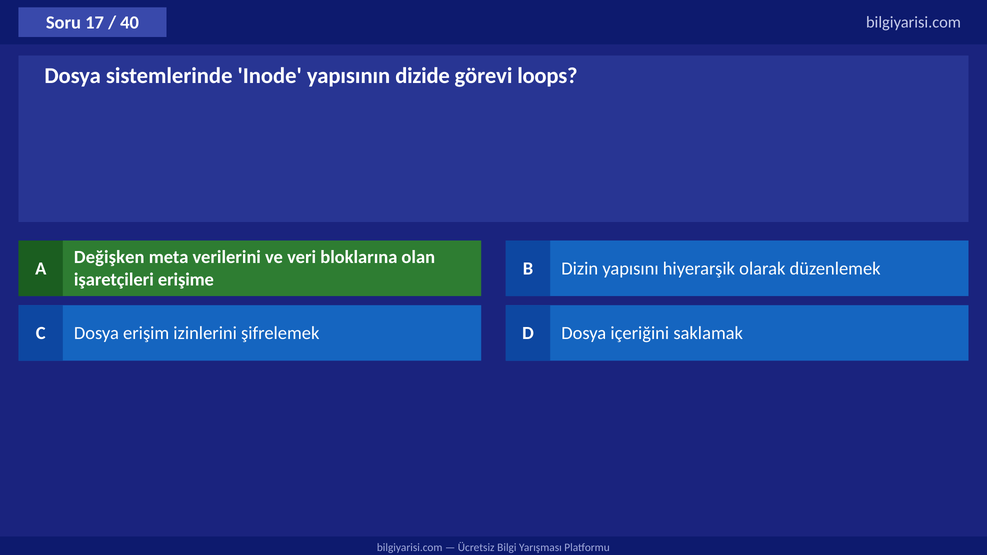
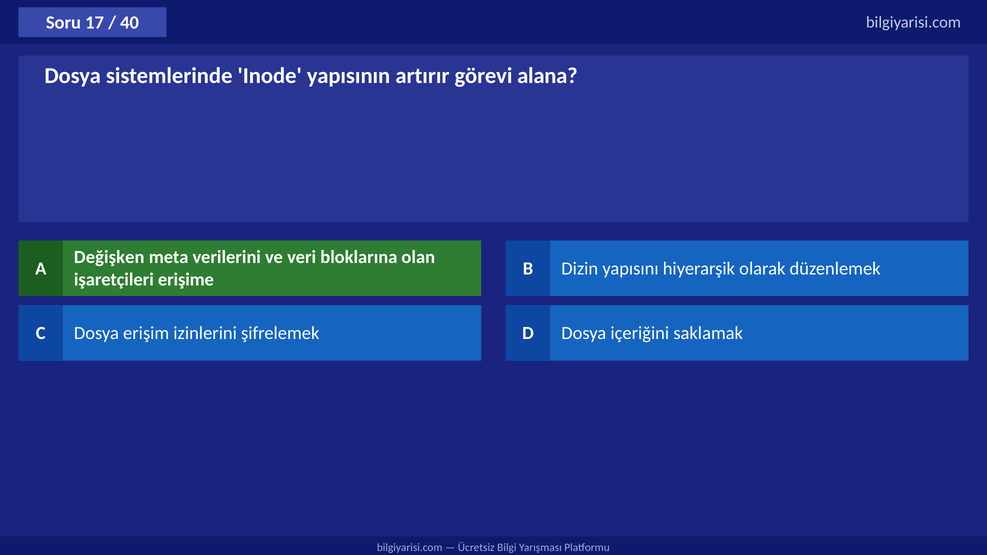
dizide: dizide -> artırır (422, 76)
loops: loops -> alana (547, 76)
